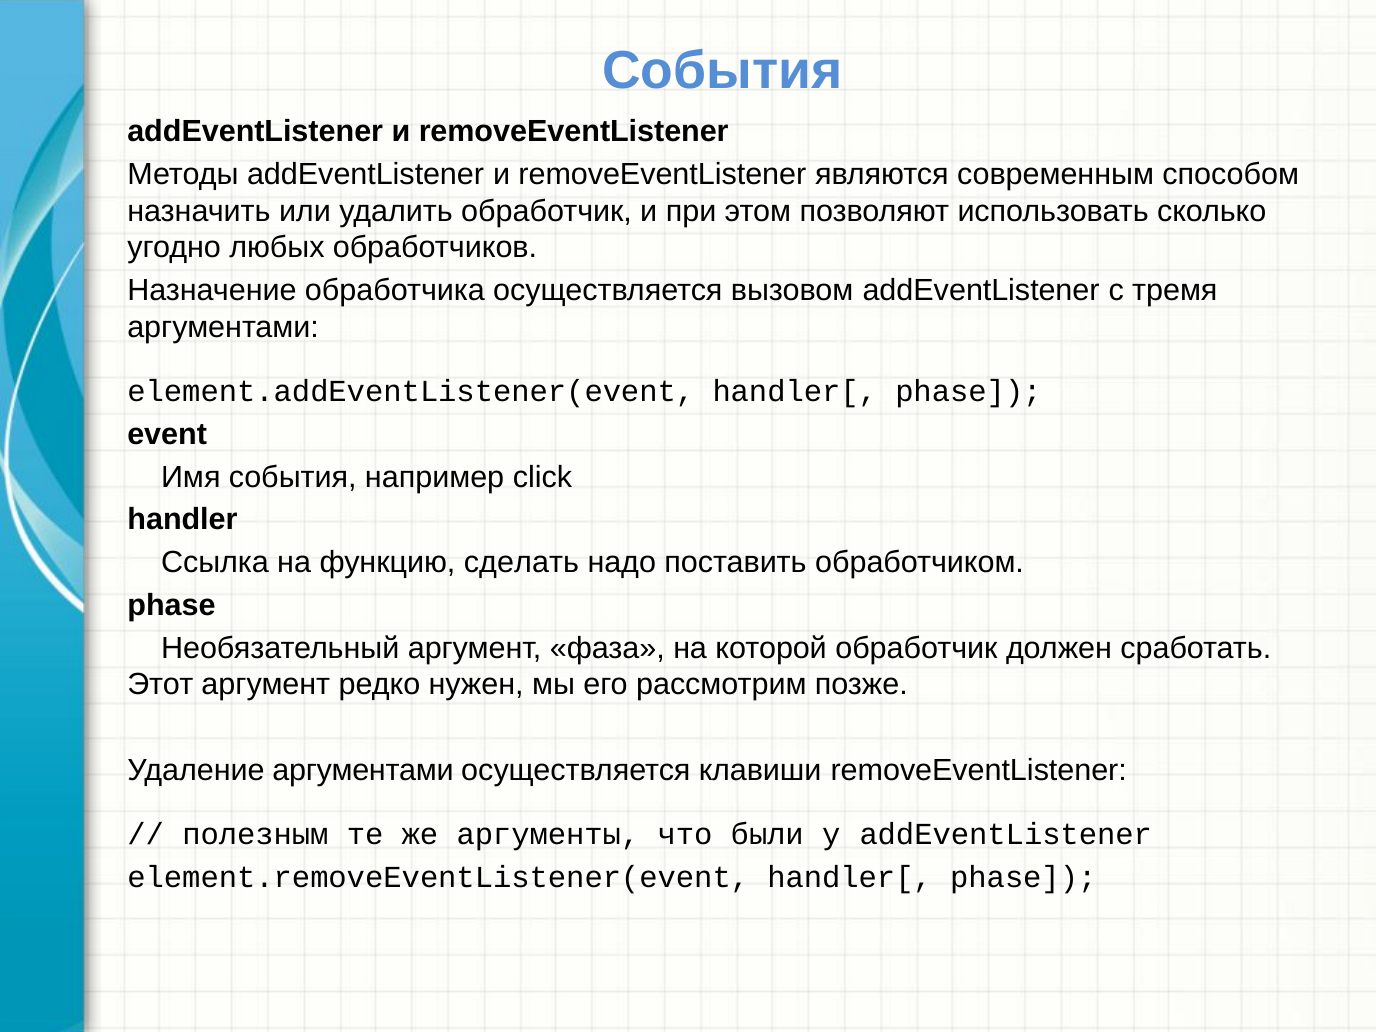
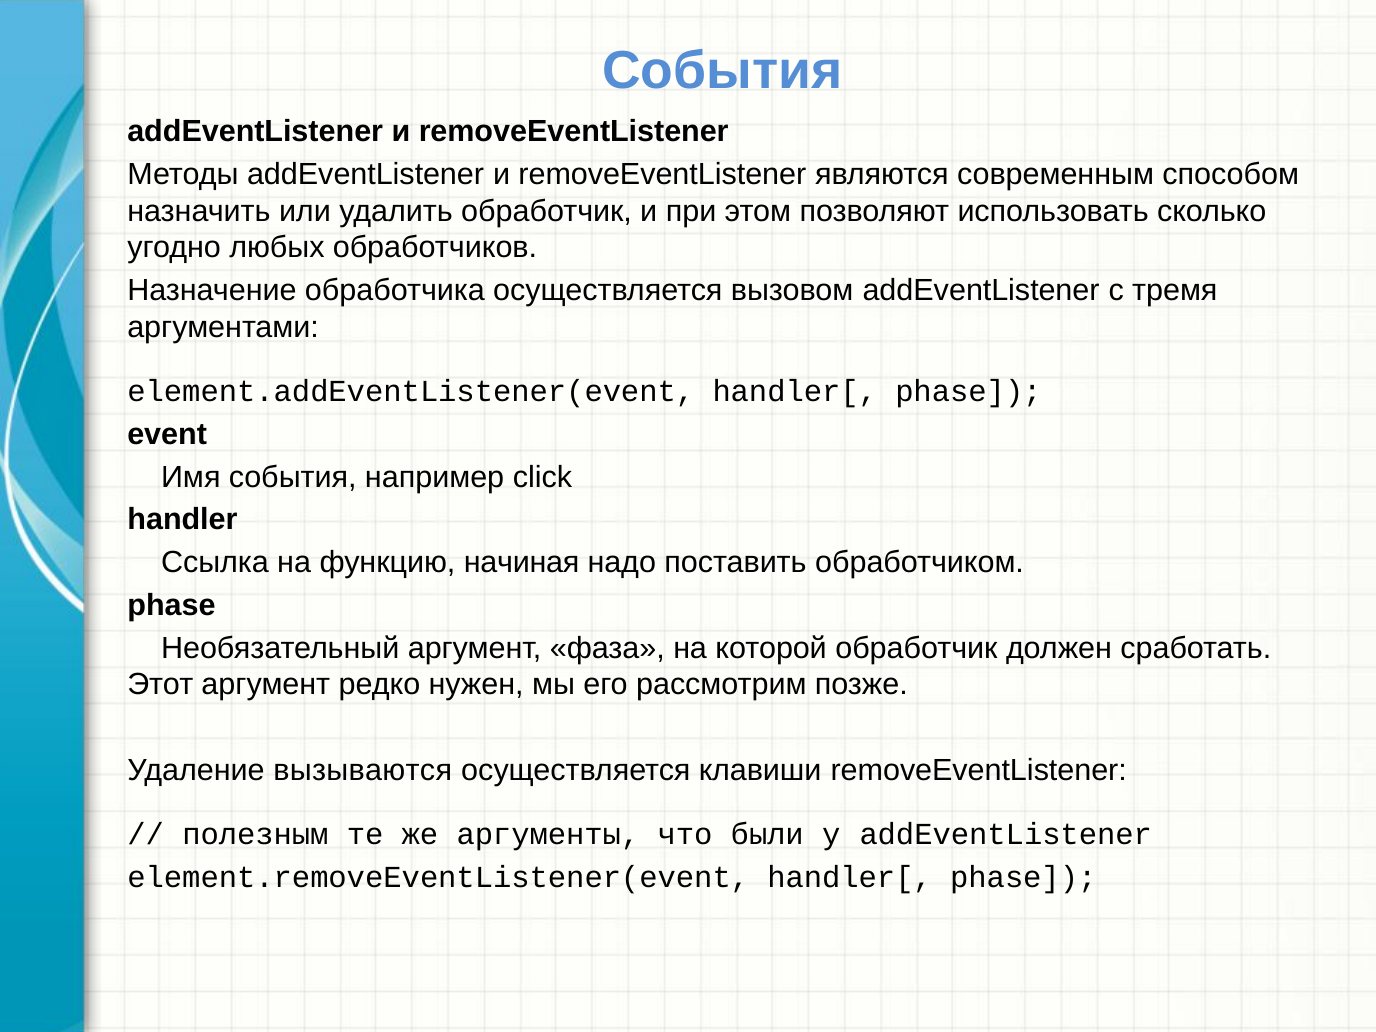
сделать: сделать -> начиная (522, 563)
Удаление аргументами: аргументами -> вызываются (363, 770)
